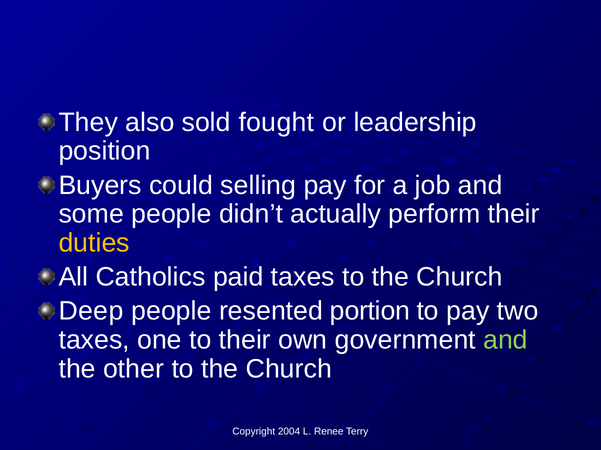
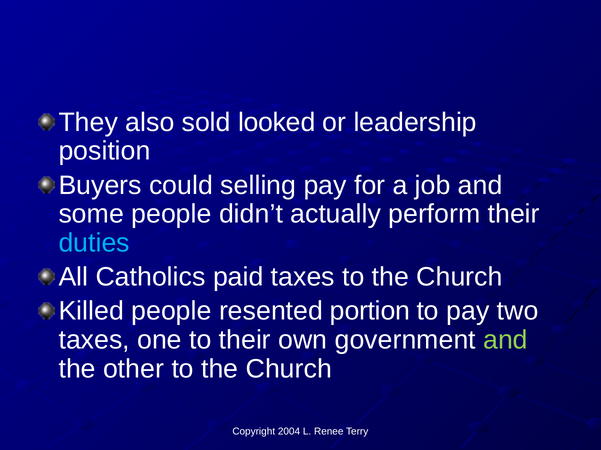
fought: fought -> looked (277, 122)
duties colour: yellow -> light blue (94, 243)
Deep: Deep -> Killed (91, 312)
